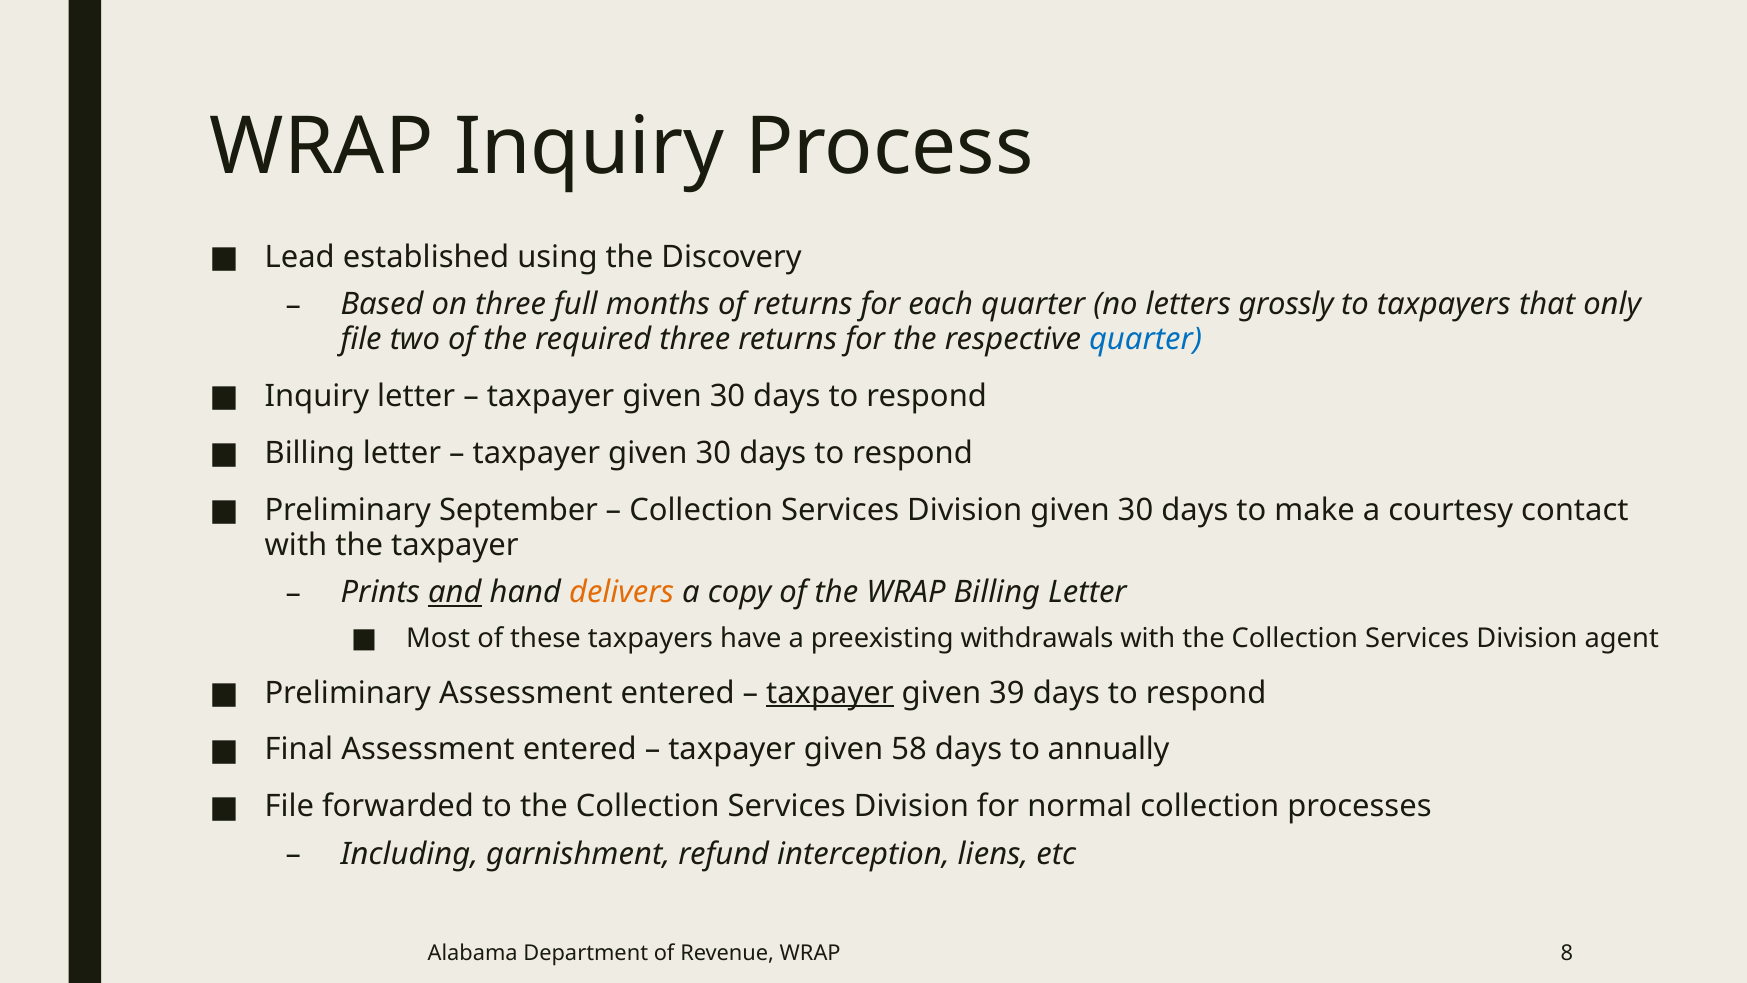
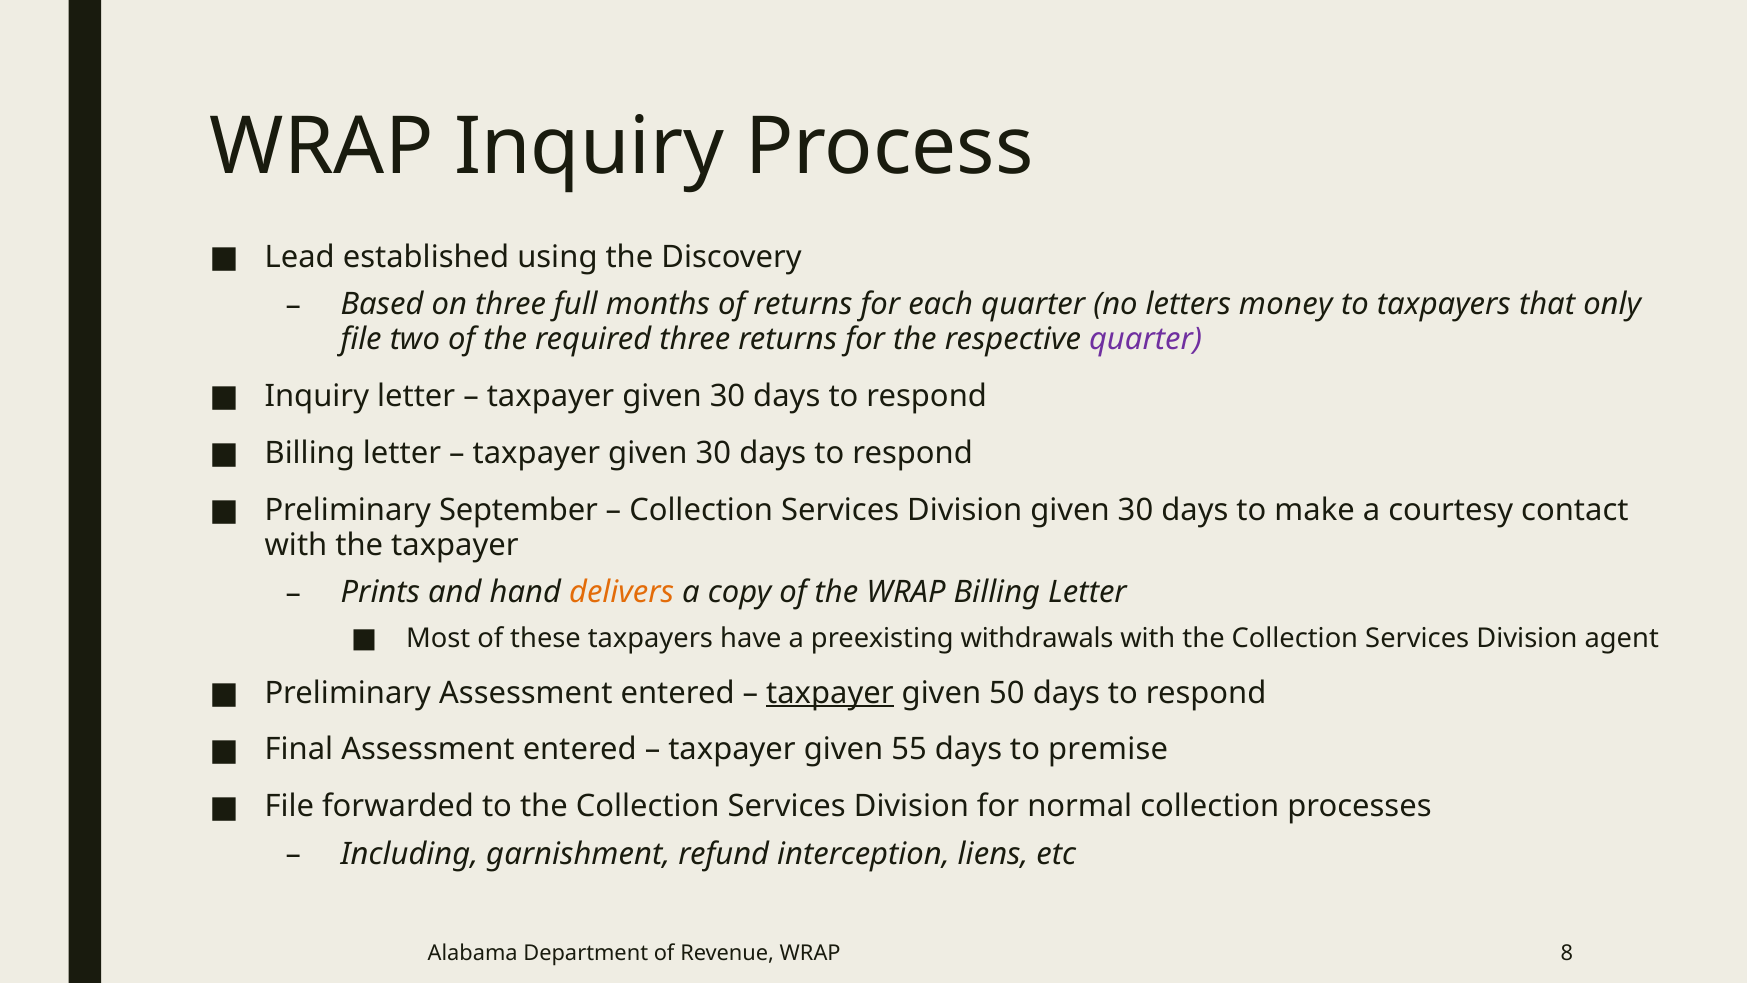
grossly: grossly -> money (1286, 305)
quarter colour: blue -> purple (1146, 339)
and underline: present -> none (455, 592)
39: 39 -> 50 (1007, 693)
58: 58 -> 55 (909, 750)
annually: annually -> premise (1108, 750)
